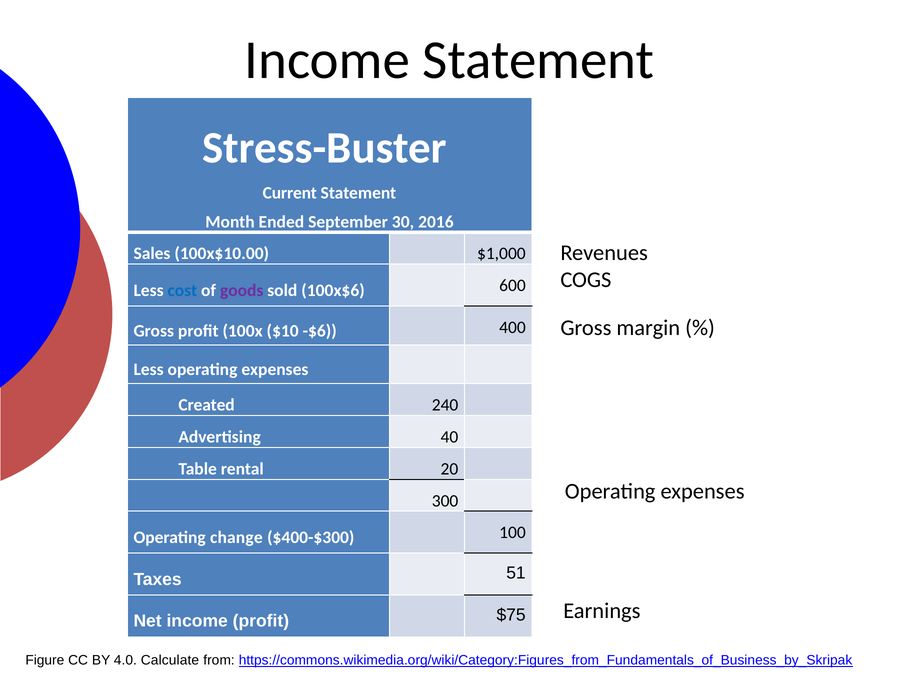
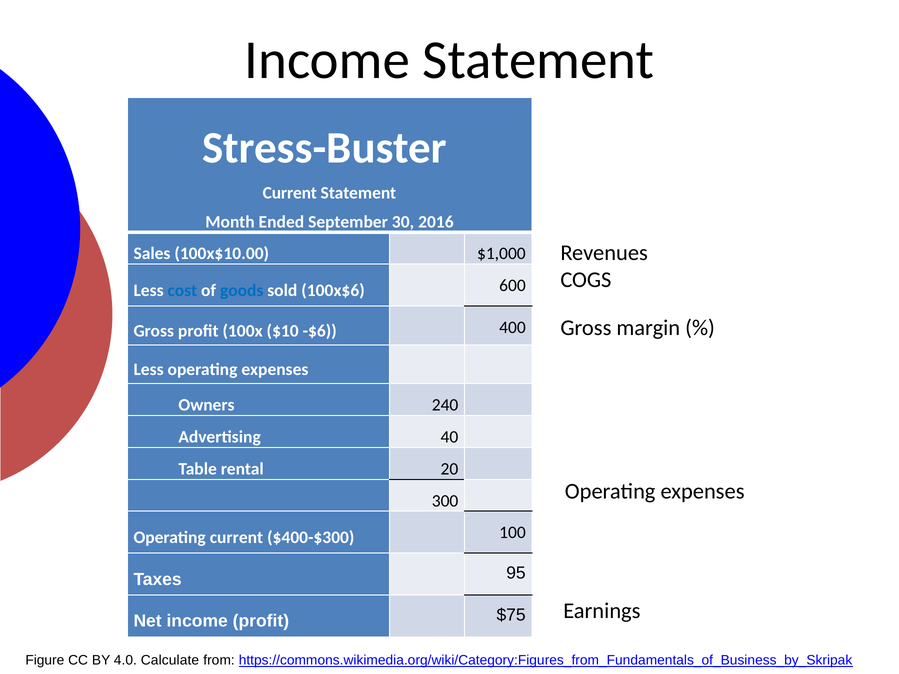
goods colour: purple -> blue (242, 291)
Created: Created -> Owners (206, 405)
Operating change: change -> current (236, 538)
51: 51 -> 95 (516, 573)
